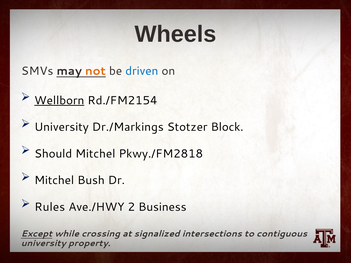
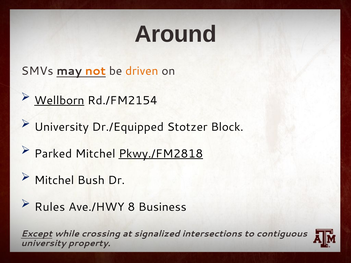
Wheels: Wheels -> Around (176, 34)
driven colour: blue -> orange (142, 71)
Dr./Markings: Dr./Markings -> Dr./Equipped (128, 127)
Should: Should -> Parked (53, 154)
Pkwy./FM2818 underline: none -> present (161, 154)
2: 2 -> 8 (131, 207)
